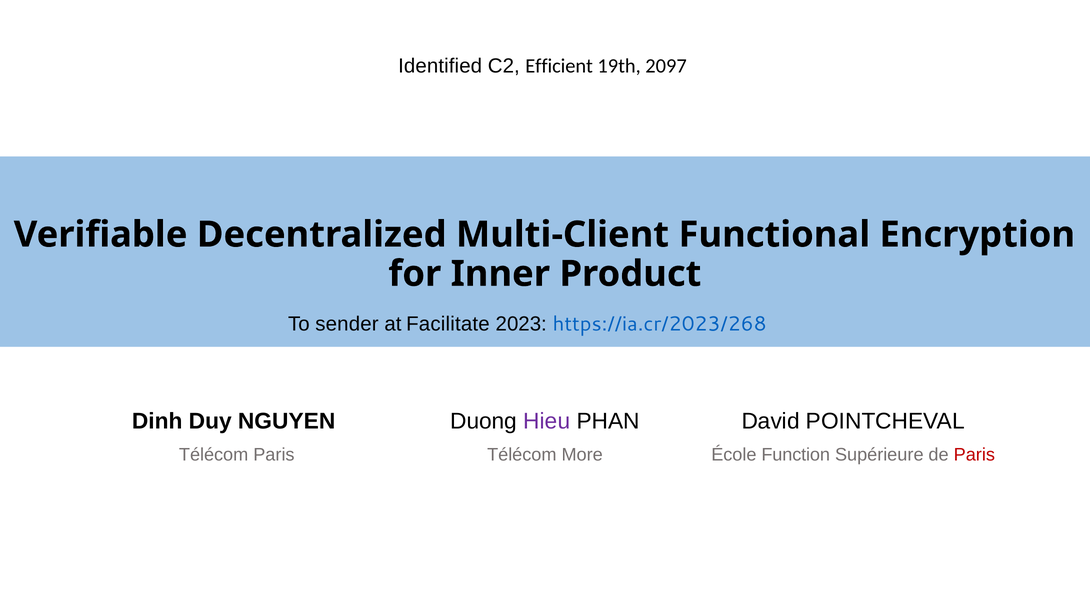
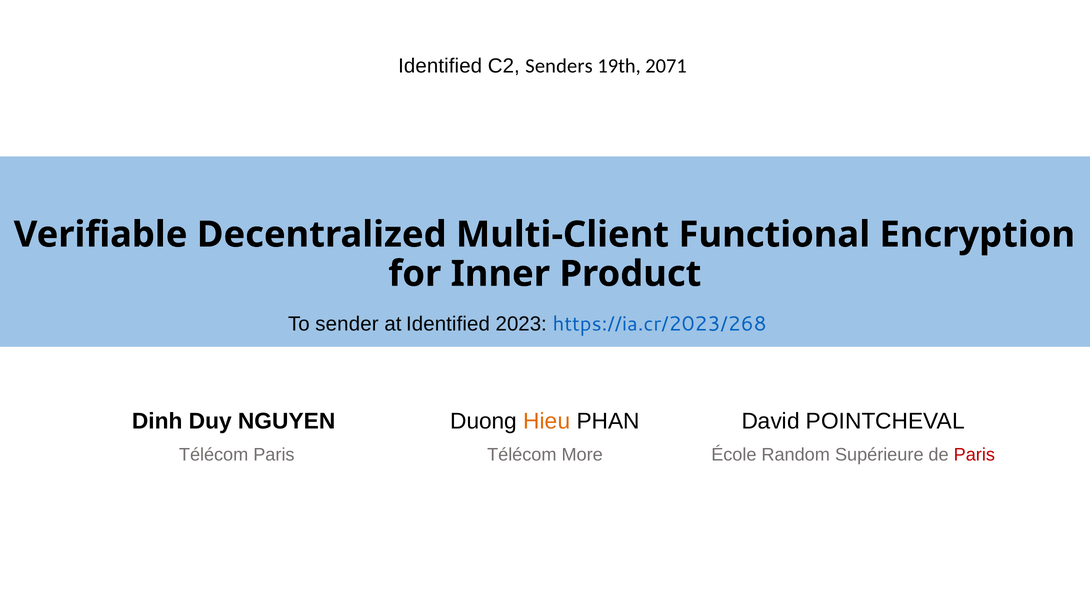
Efficient: Efficient -> Senders (559, 66)
2097: 2097 -> 2071 (666, 66)
at Facilitate: Facilitate -> Identified (448, 324)
Hieu colour: purple -> orange (547, 421)
Function: Function -> Random (796, 455)
